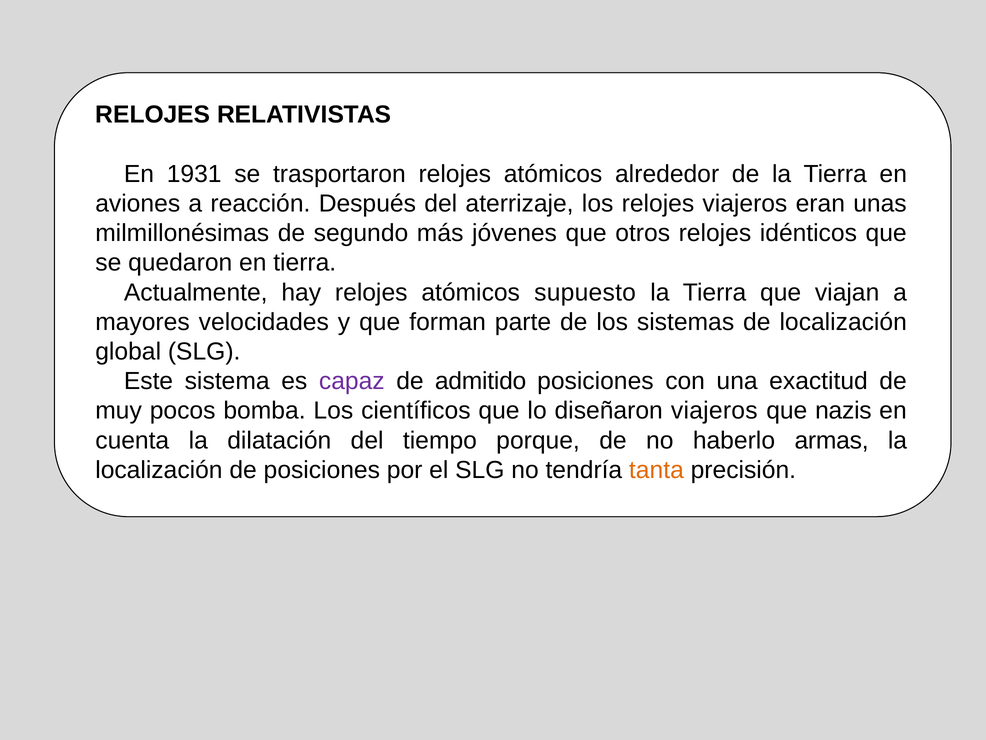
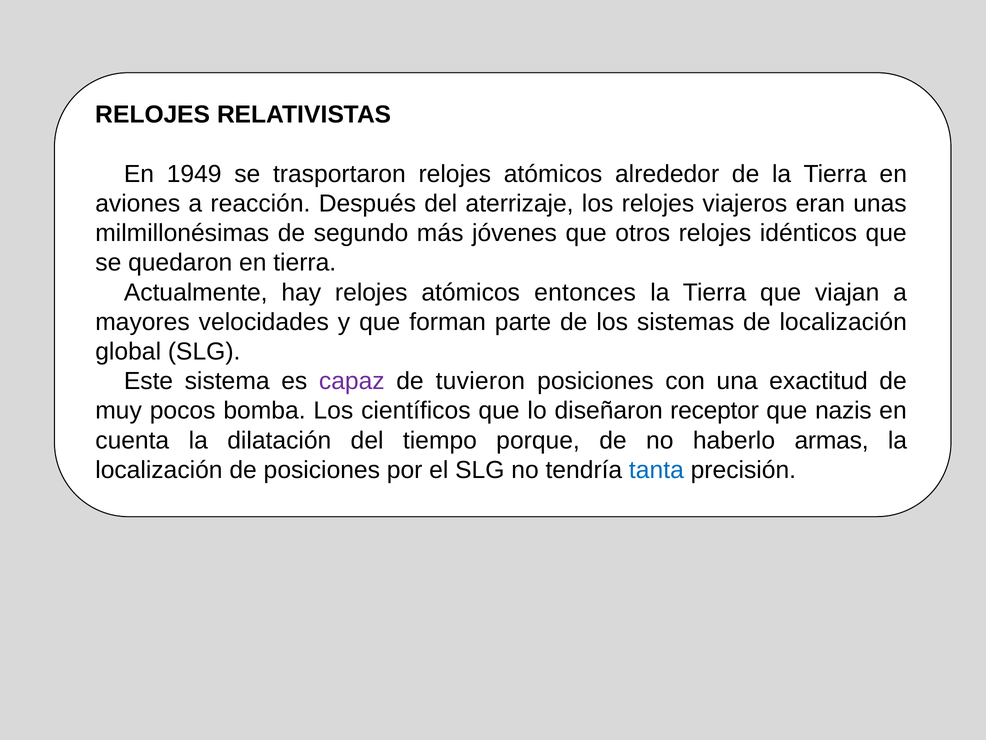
1931: 1931 -> 1949 (194, 174)
supuesto: supuesto -> entonces (585, 292)
admitido: admitido -> tuvieron (480, 381)
diseñaron viajeros: viajeros -> receptor (715, 411)
tanta colour: orange -> blue (656, 470)
